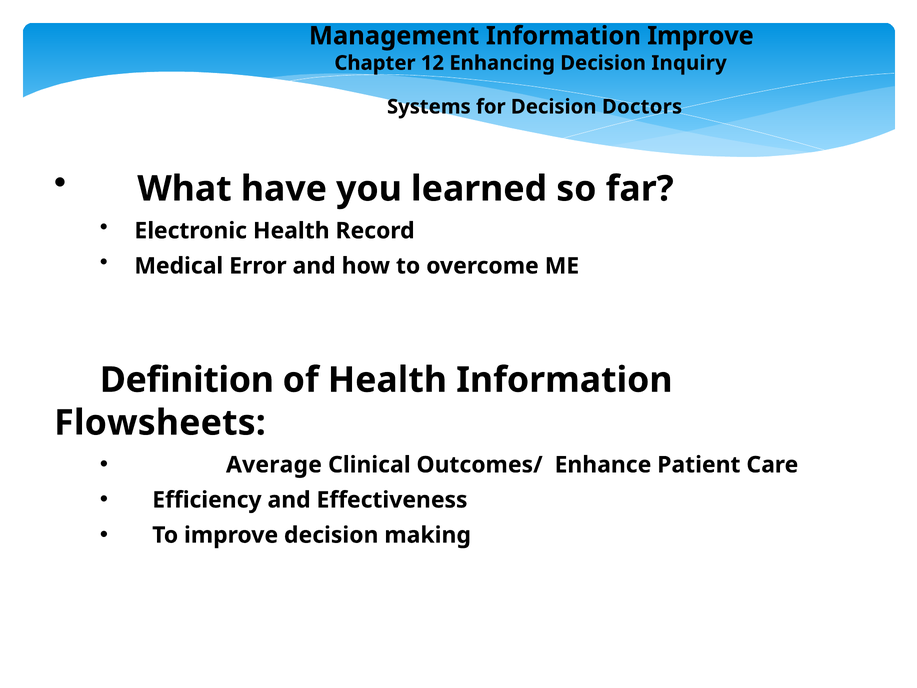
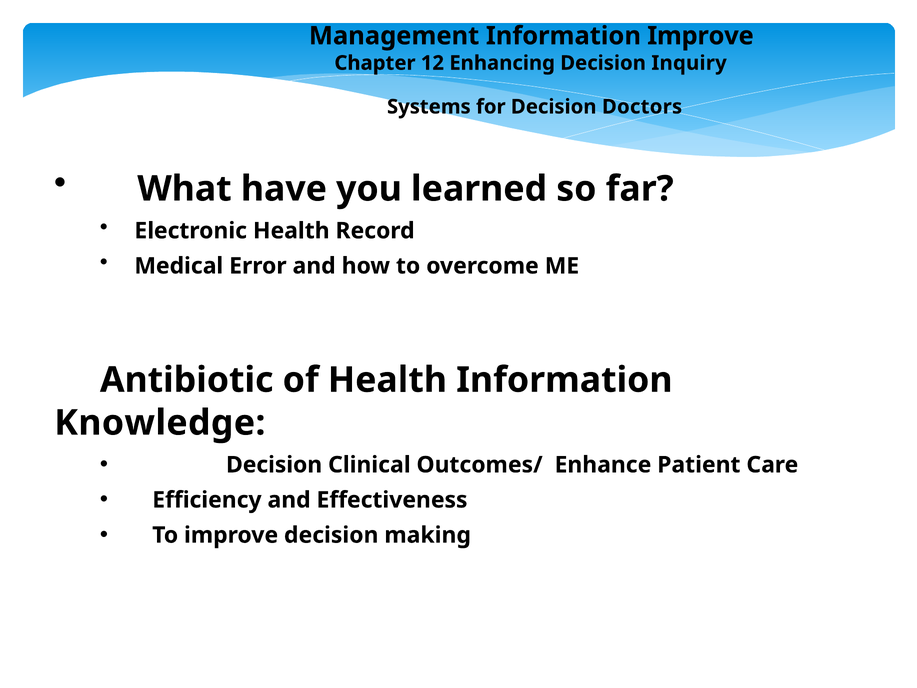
Definition: Definition -> Antibiotic (187, 380)
Flowsheets: Flowsheets -> Knowledge (160, 423)
Average: Average -> Decision (274, 465)
